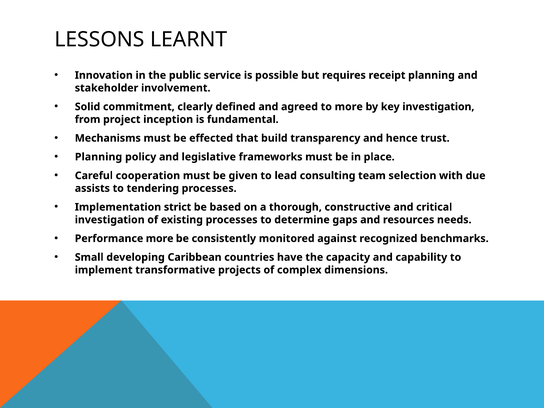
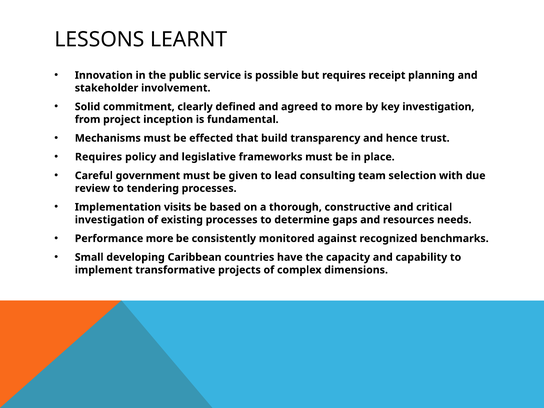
Planning: Planning -> Requires (99, 157)
cooperation: cooperation -> government (148, 176)
assists: assists -> review (92, 188)
strict: strict -> visits (178, 207)
